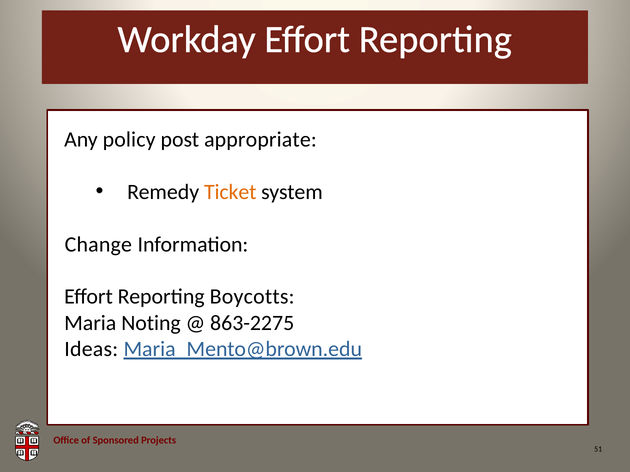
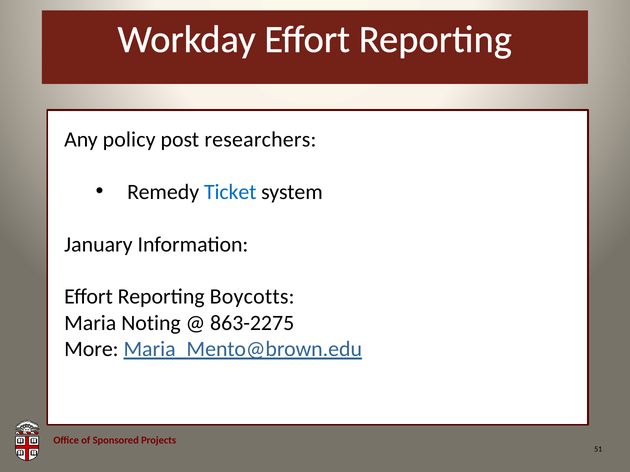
appropriate: appropriate -> researchers (260, 140)
Ticket colour: orange -> blue (230, 192)
Change: Change -> January (98, 245)
Ideas: Ideas -> More (91, 350)
